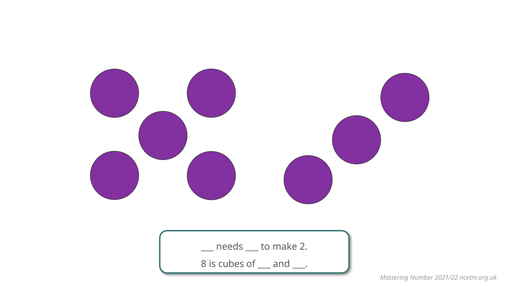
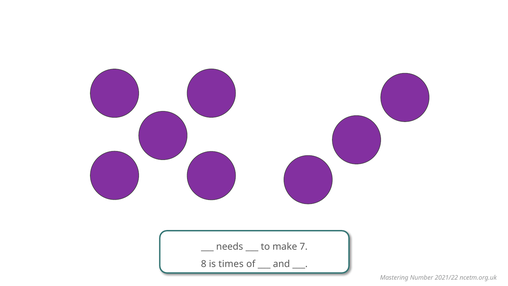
2: 2 -> 7 (304, 247)
cubes: cubes -> times (231, 264)
